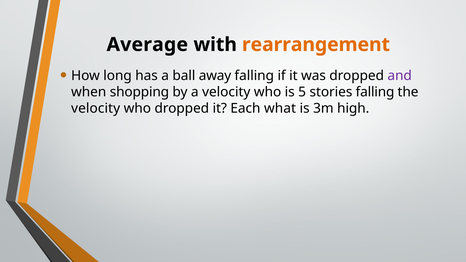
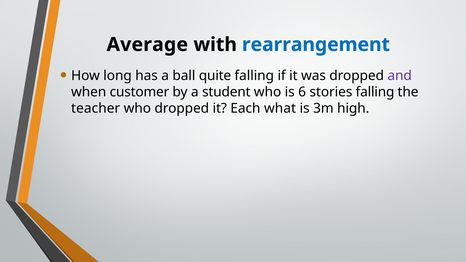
rearrangement colour: orange -> blue (316, 45)
away: away -> quite (215, 76)
shopping: shopping -> customer (139, 92)
a velocity: velocity -> student (226, 92)
5: 5 -> 6 (302, 92)
velocity: velocity -> teacher (96, 108)
